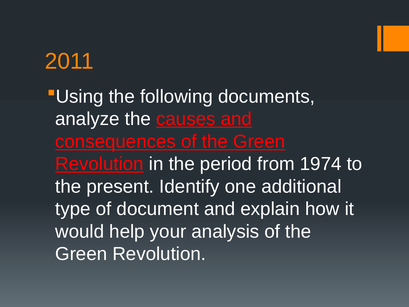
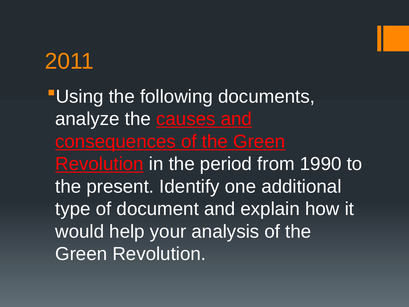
1974: 1974 -> 1990 (321, 164)
